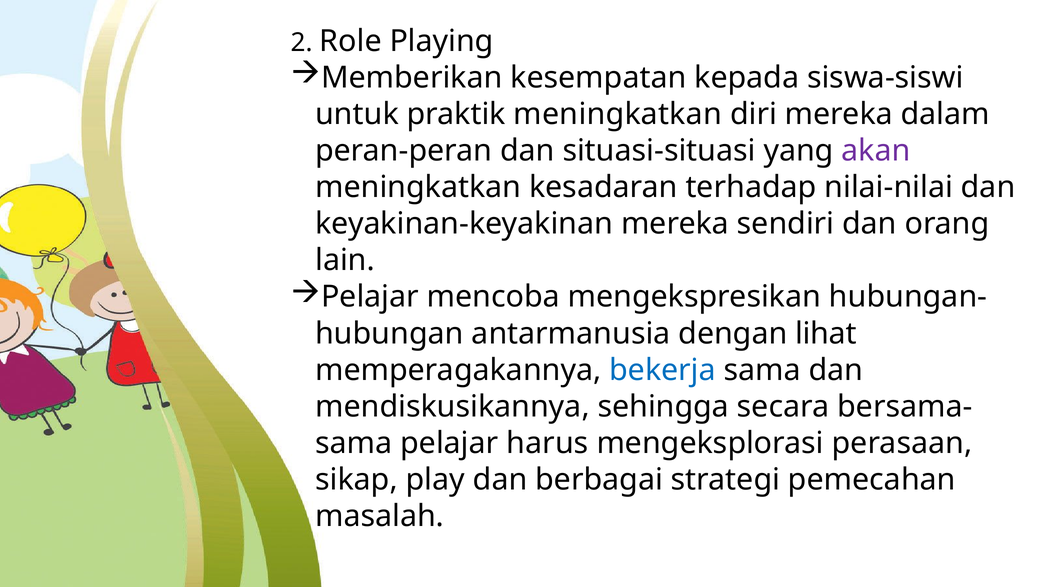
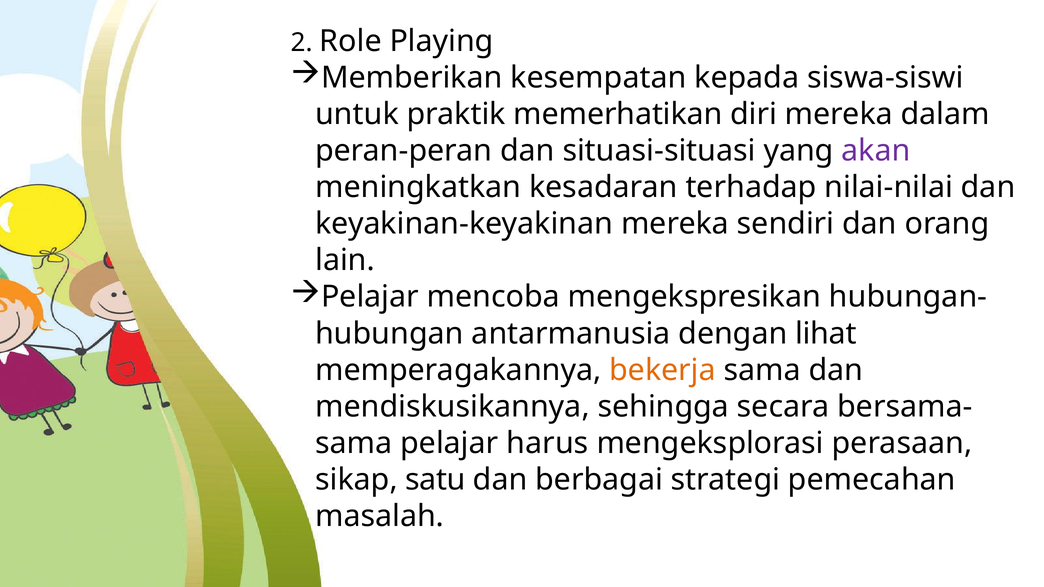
praktik meningkatkan: meningkatkan -> memerhatikan (618, 114)
bekerja colour: blue -> orange (663, 370)
play: play -> satu (435, 480)
